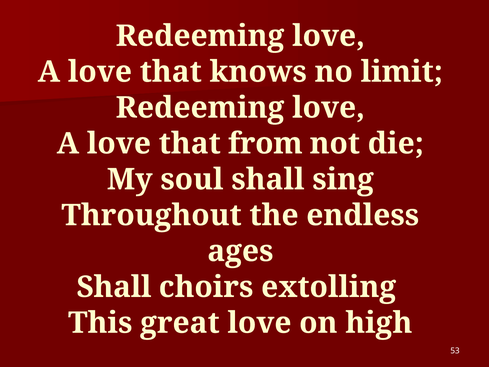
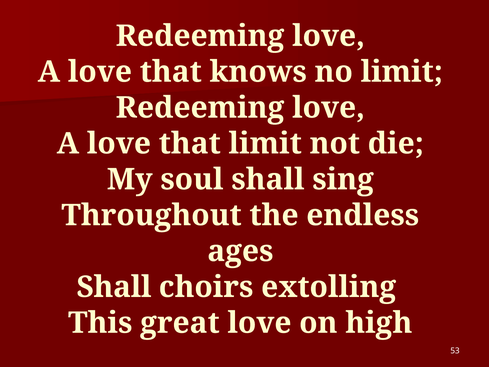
that from: from -> limit (265, 144)
